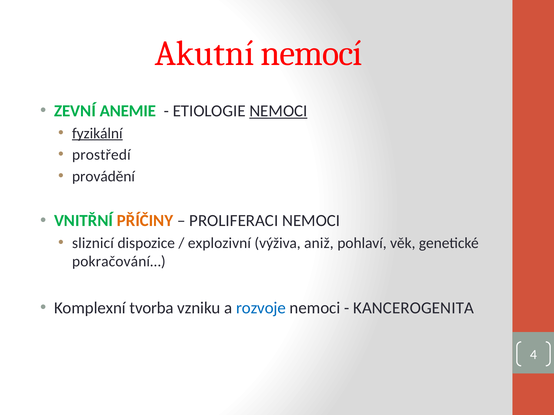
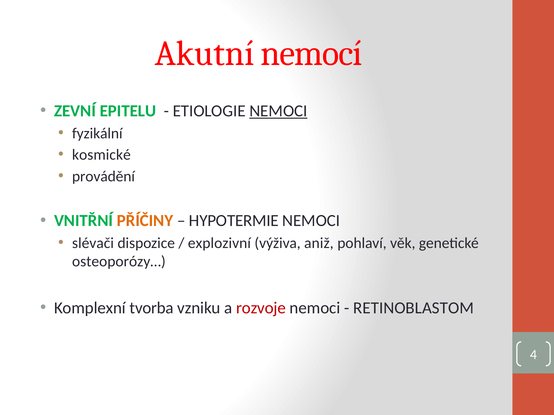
ANEMIE: ANEMIE -> EPITELU (128, 111)
fyzikální underline: present -> none (97, 133)
prostředí: prostředí -> kosmické (101, 155)
PROLIFERACI: PROLIFERACI -> HYPOTERMIE (234, 221)
sliznicí: sliznicí -> slévači (93, 243)
pokračování…: pokračování… -> osteoporózy… (119, 262)
rozvoje colour: blue -> red (261, 308)
KANCEROGENITA: KANCEROGENITA -> RETINOBLASTOM (414, 308)
